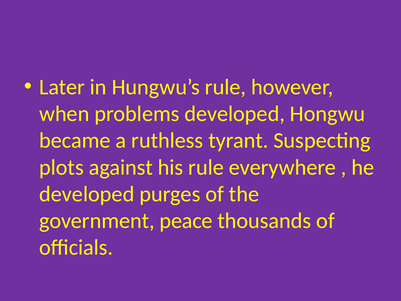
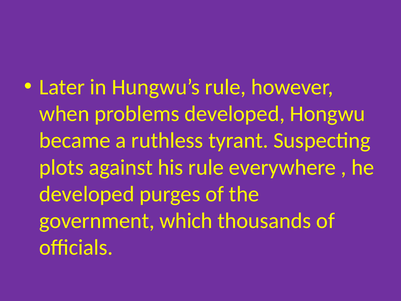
peace: peace -> which (186, 221)
